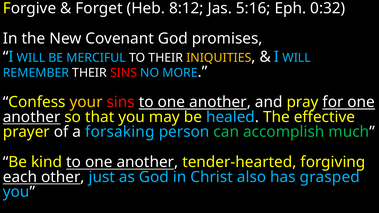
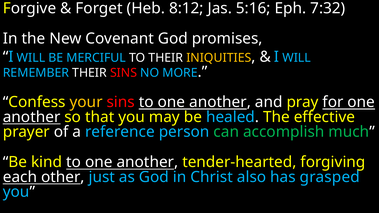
0:32: 0:32 -> 7:32 (328, 8)
forsaking: forsaking -> reference (120, 132)
